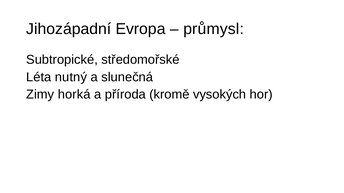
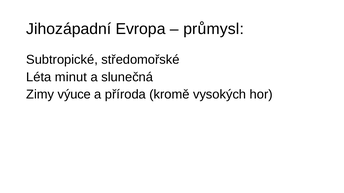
nutný: nutný -> minut (71, 77)
horká: horká -> výuce (74, 95)
